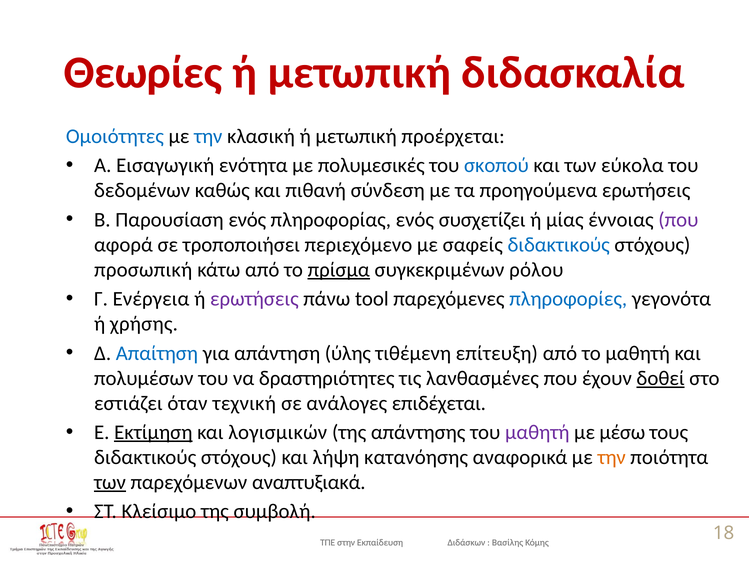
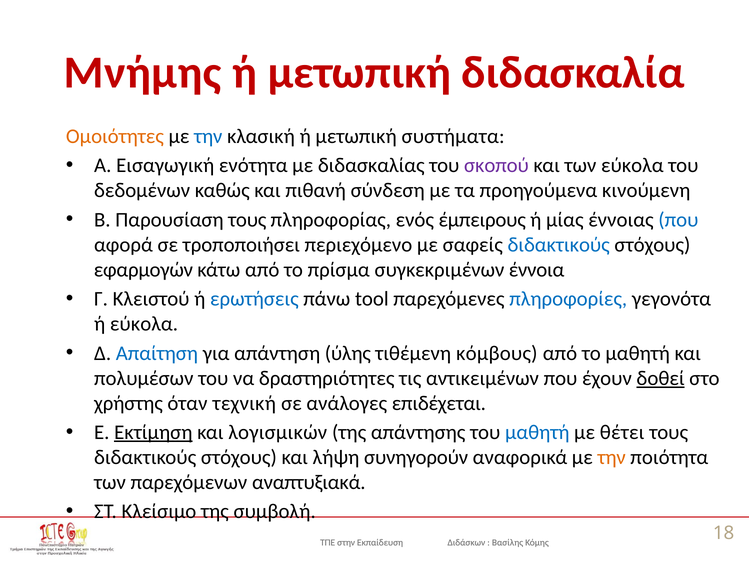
Θεωρίες: Θεωρίες -> Μνήμης (143, 73)
Ομοιότητες colour: blue -> orange (115, 136)
προέρχεται: προέρχεται -> συστήματα (453, 136)
πολυμεσικές: πολυμεσικές -> διδασκαλίας (371, 165)
σκοπού colour: blue -> purple (496, 165)
προηγούμενα ερωτήσεις: ερωτήσεις -> κινούμενη (646, 190)
Παρουσίαση ενός: ενός -> τους (247, 220)
συσχετίζει: συσχετίζει -> έμπειρους (482, 220)
που colour: purple -> blue (678, 220)
προσωπική: προσωπική -> εφαρμογών (143, 270)
πρίσμα underline: present -> none (339, 270)
ρόλου: ρόλου -> έννοια (537, 270)
Ενέργεια: Ενέργεια -> Κλειστού (151, 299)
ερωτήσεις colour: purple -> blue (254, 299)
ή χρήσης: χρήσης -> εύκολα (144, 324)
επίτευξη: επίτευξη -> κόμβους (497, 353)
λανθασμένες: λανθασμένες -> αντικειμένων (482, 378)
εστιάζει: εστιάζει -> χρήστης (128, 403)
μαθητή colour: purple -> blue (537, 432)
μέσω: μέσω -> θέτει (622, 432)
κατανόησης: κατανόησης -> συνηγορούν (416, 457)
των underline: present -> none (110, 482)
